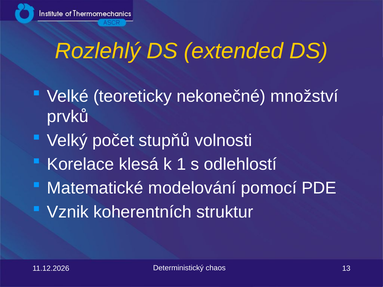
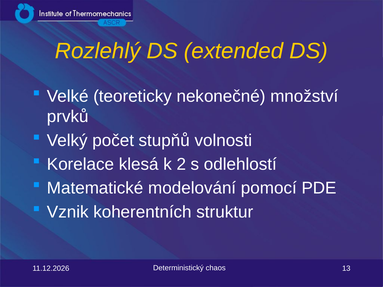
1: 1 -> 2 (181, 164)
